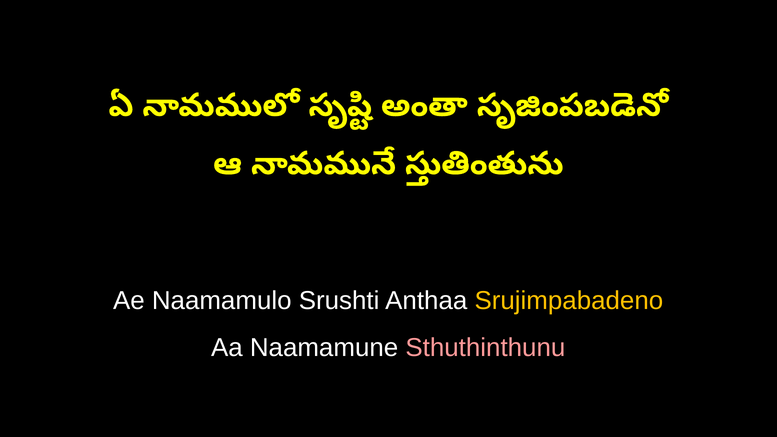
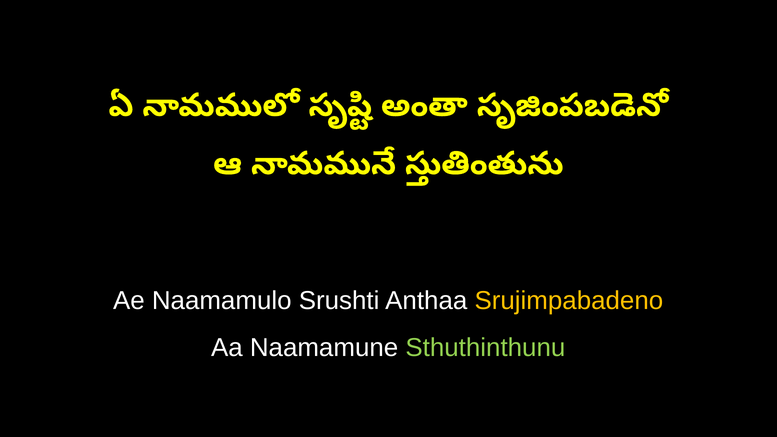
Sthuthinthunu colour: pink -> light green (485, 348)
